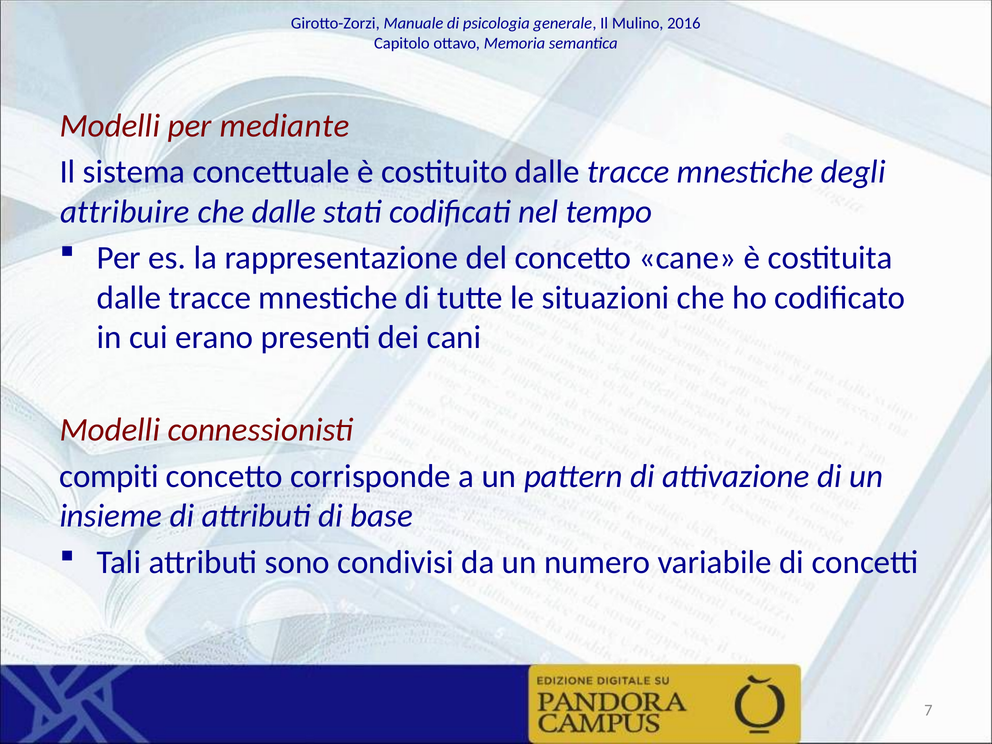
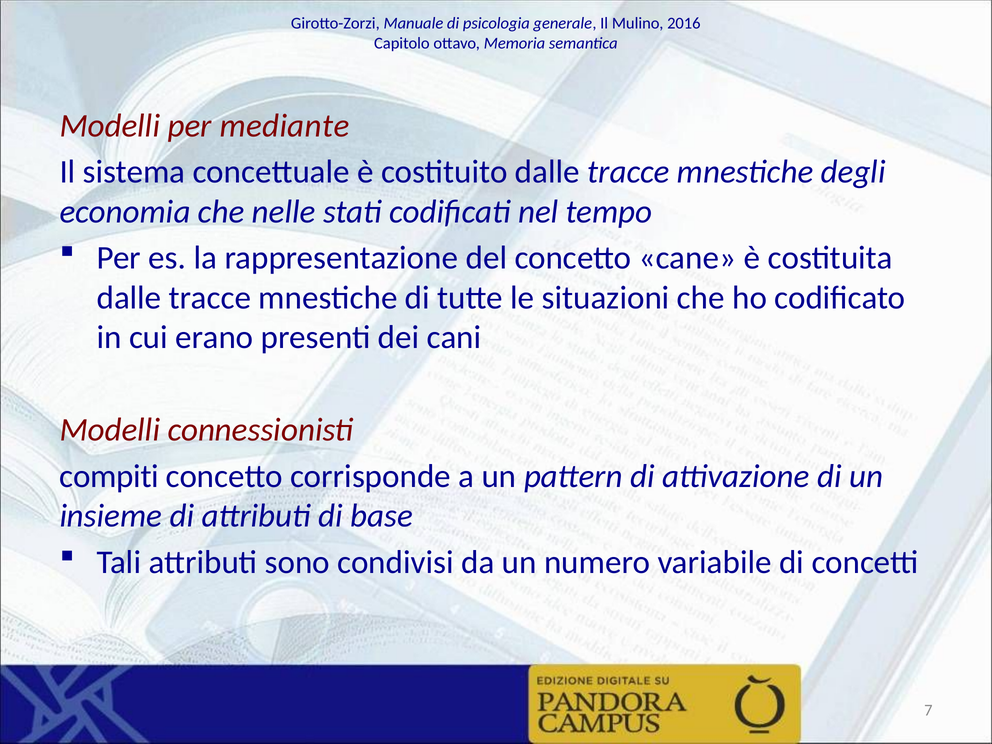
attribuire: attribuire -> economia (125, 212)
che dalle: dalle -> nelle (284, 212)
